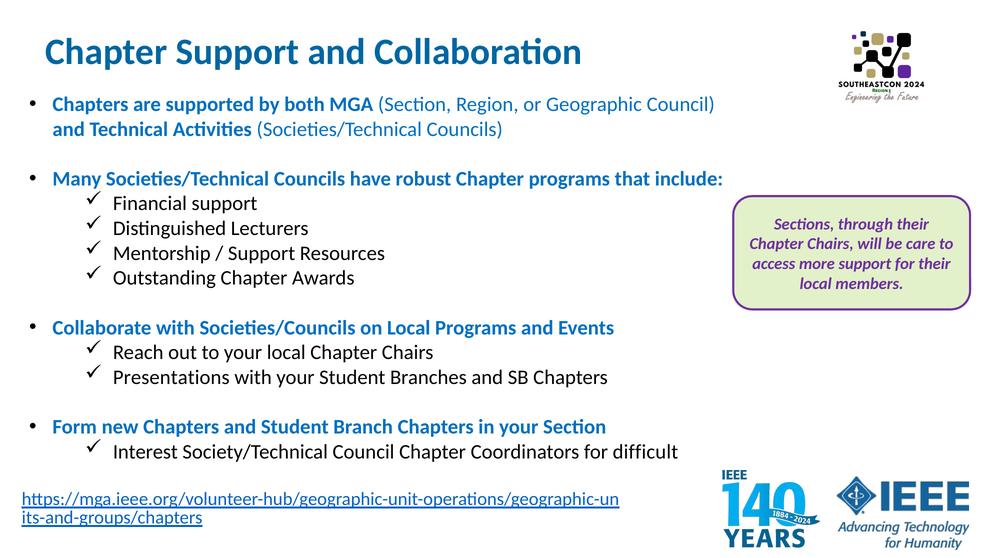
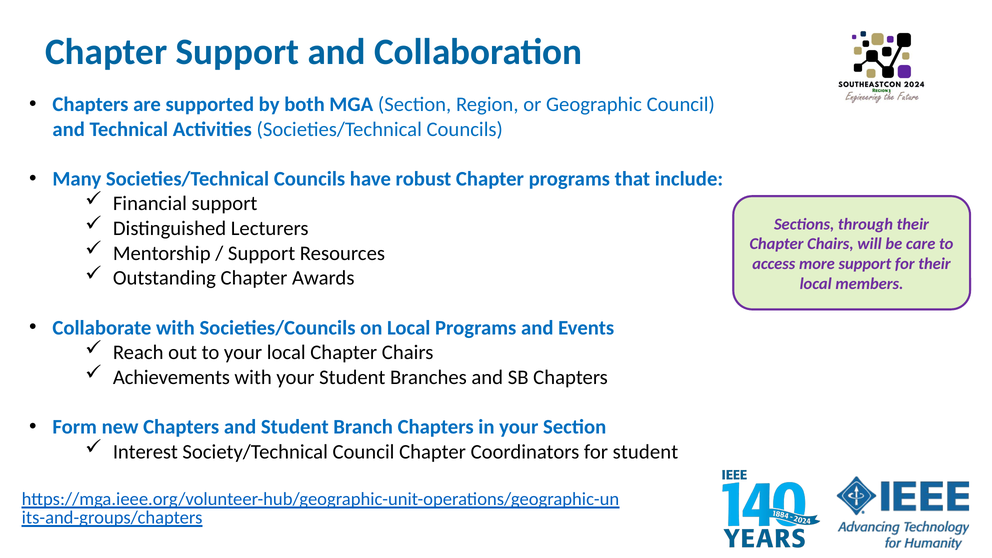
Presentations: Presentations -> Achievements (171, 377)
for difficult: difficult -> student (645, 452)
